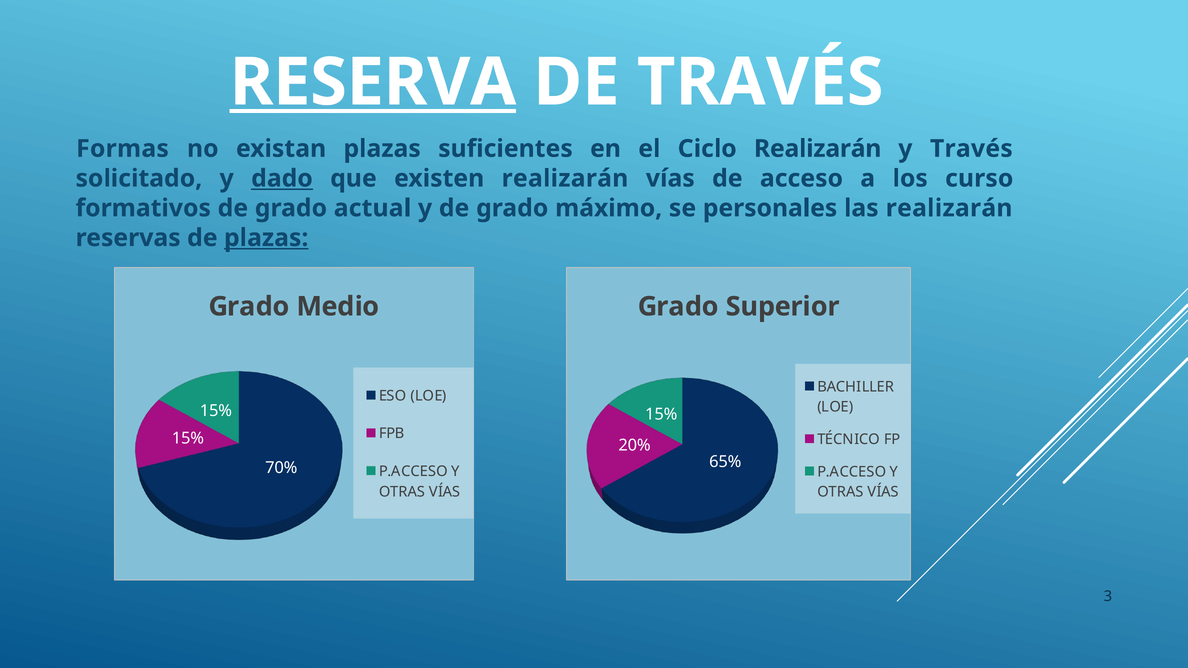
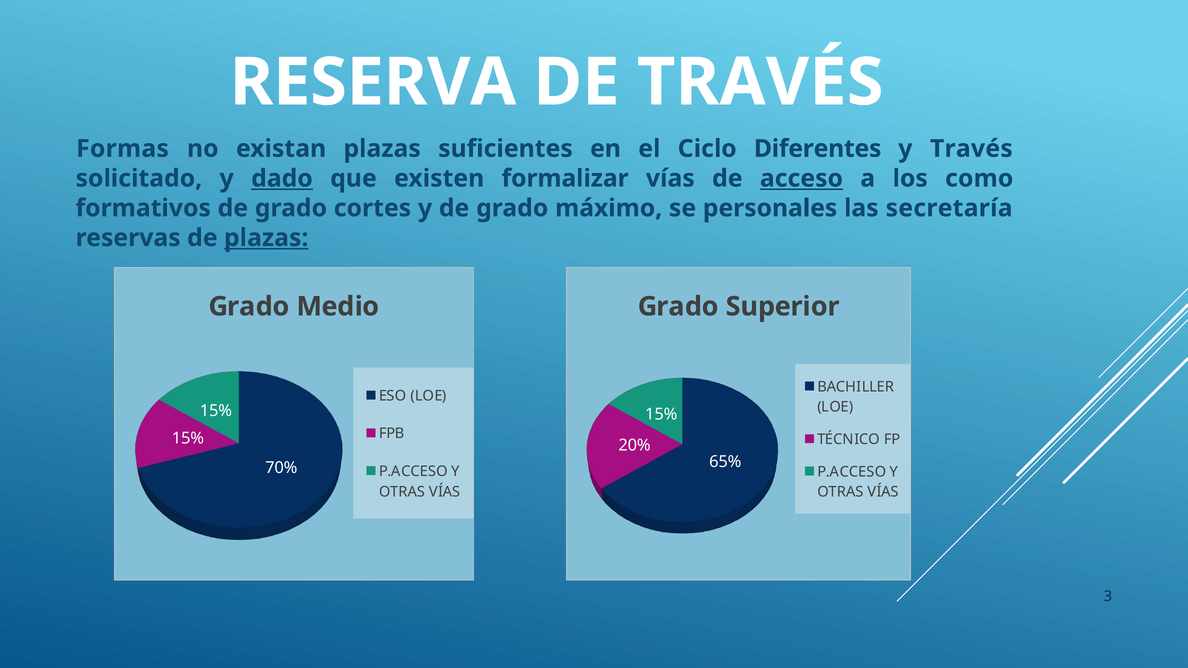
RESERVA underline: present -> none (373, 82)
Ciclo Realizarán: Realizarán -> Diferentes (818, 149)
existen realizarán: realizarán -> formalizar (565, 178)
acceso underline: none -> present (801, 178)
curso: curso -> como (979, 178)
actual: actual -> cortes (372, 208)
las realizarán: realizarán -> secretaría (949, 208)
